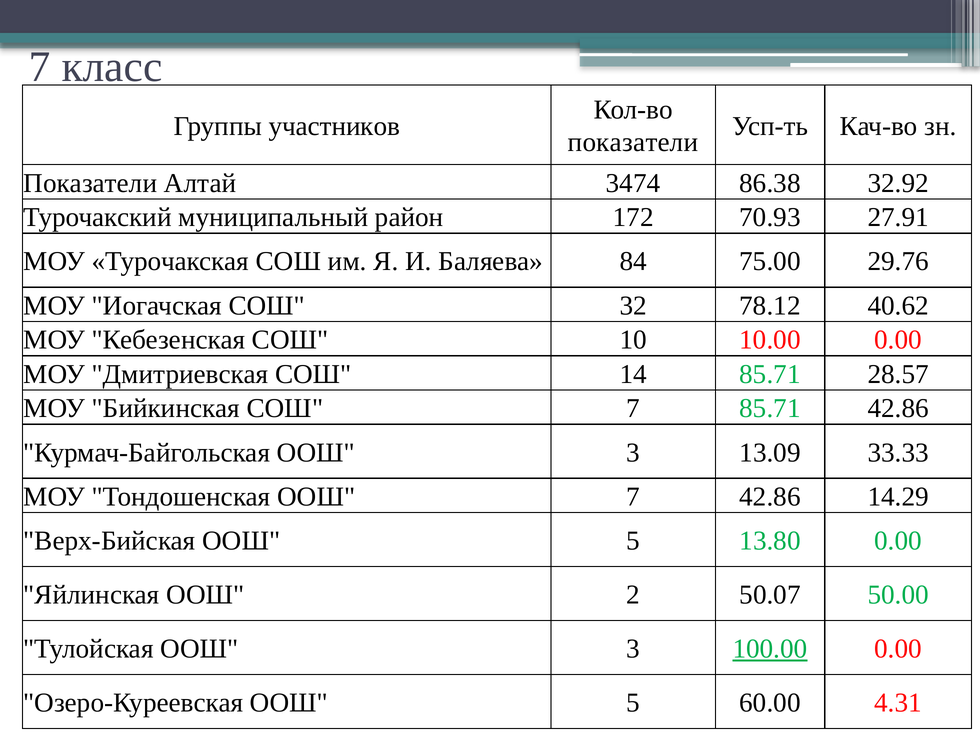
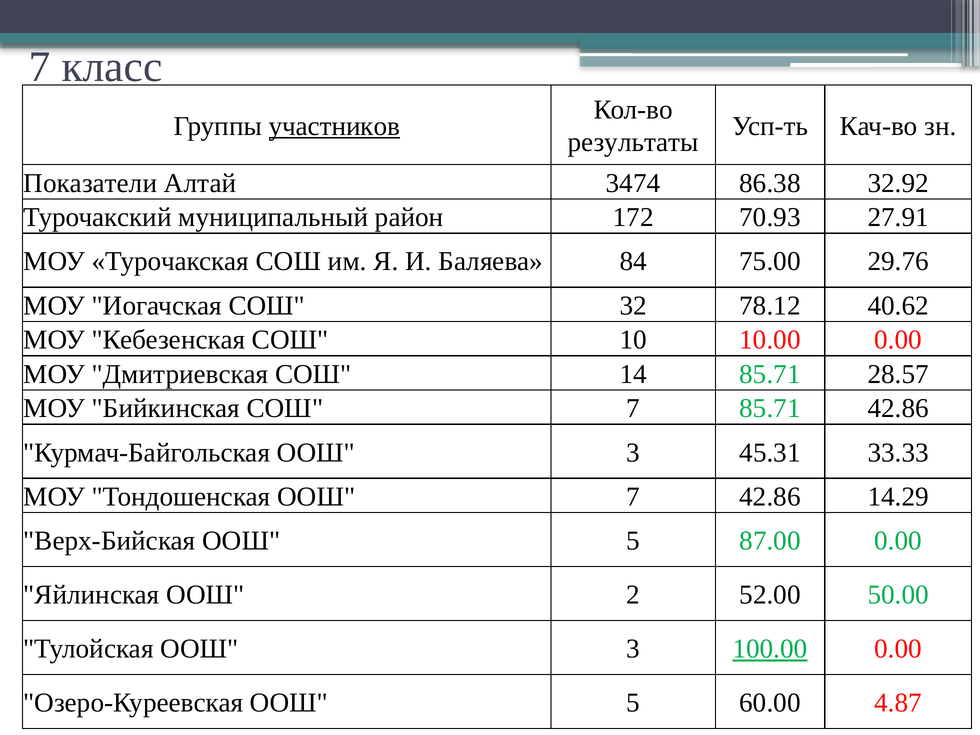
участников underline: none -> present (334, 126)
показатели: показатели -> результаты (633, 142)
13.09: 13.09 -> 45.31 (770, 453)
13.80: 13.80 -> 87.00 (770, 541)
50.07: 50.07 -> 52.00 (770, 595)
4.31: 4.31 -> 4.87 (898, 703)
